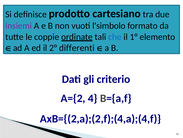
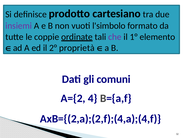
che colour: blue -> purple (115, 37)
differenti: differenti -> proprietà (77, 48)
criterio: criterio -> comuni (114, 79)
